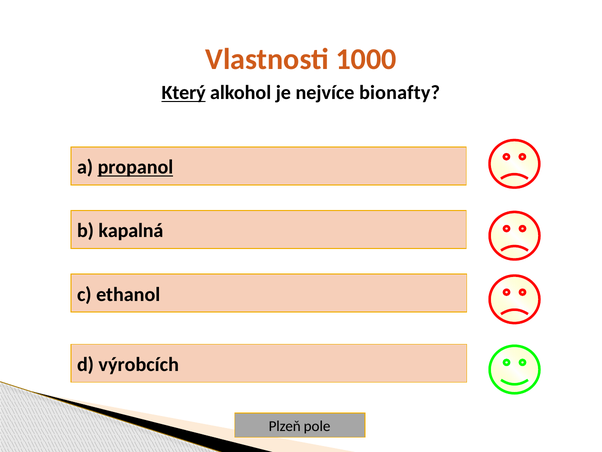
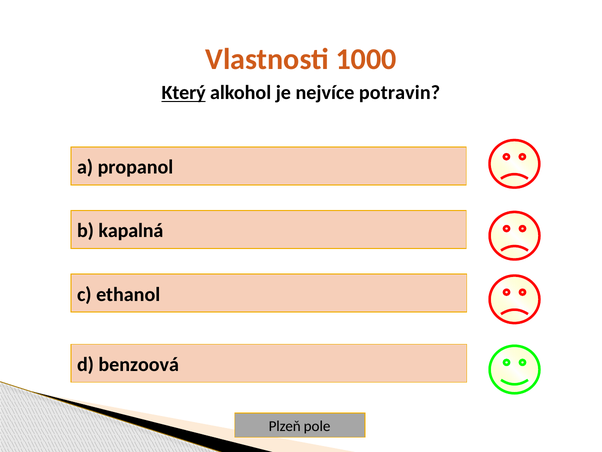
bionafty: bionafty -> potravin (400, 93)
propanol underline: present -> none (135, 167)
výrobcích: výrobcích -> benzoová (139, 364)
